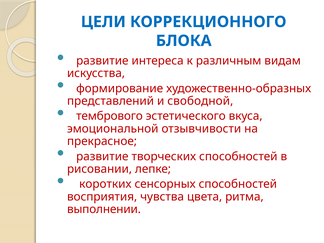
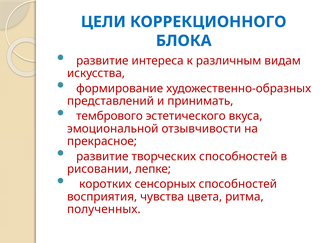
свободной: свободной -> принимать (200, 101)
выполнении: выполнении -> полученных (104, 209)
